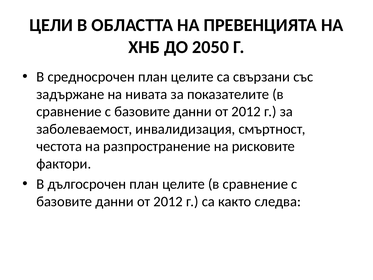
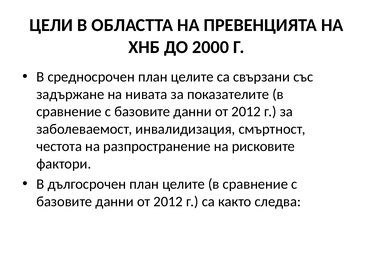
2050: 2050 -> 2000 (211, 47)
